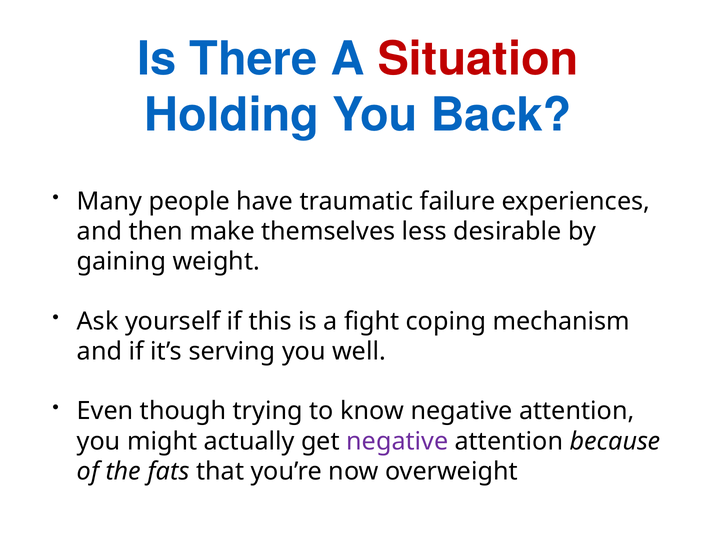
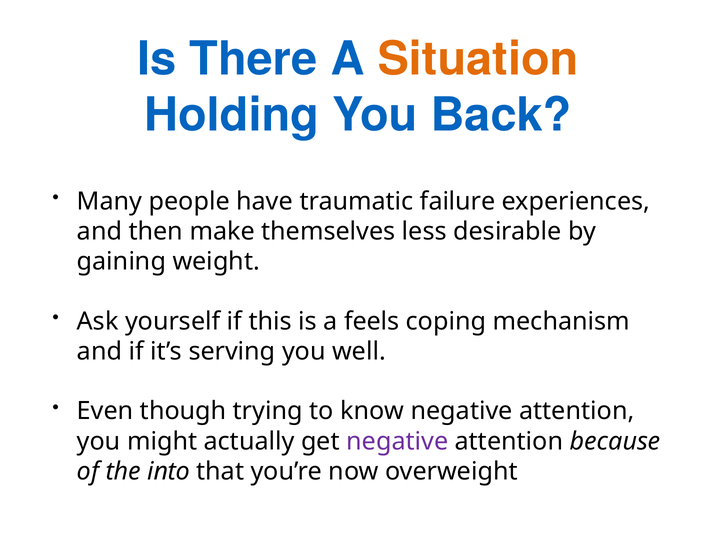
Situation colour: red -> orange (478, 59)
fight: fight -> feels (372, 321)
fats: fats -> into (169, 471)
